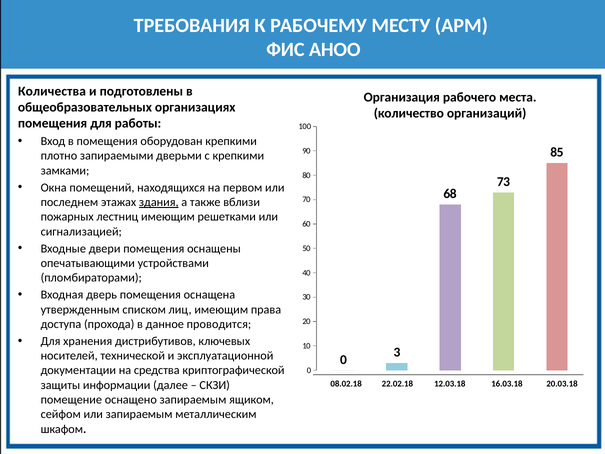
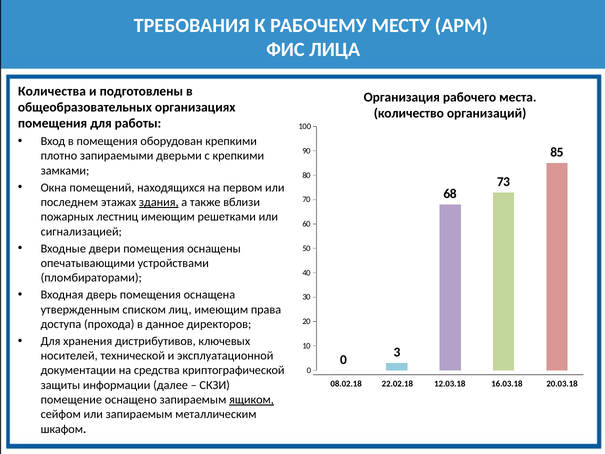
АНОО: АНОО -> ЛИЦА (335, 50)
проводится: проводится -> директоров (219, 324)
ящиком underline: none -> present (252, 400)
